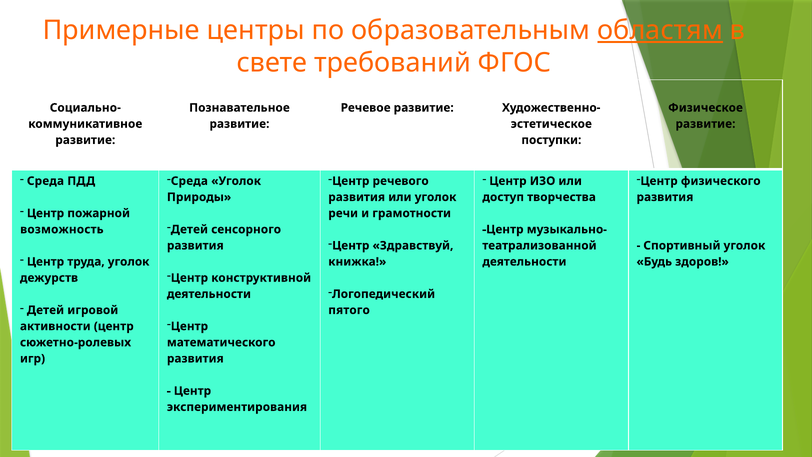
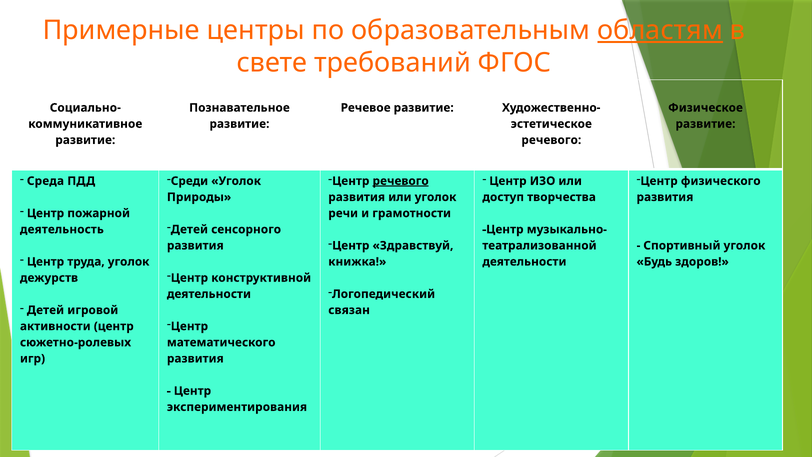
поступки: поступки -> речевого (551, 140)
Среда: Среда -> Среди (189, 181)
речевого underline: none -> present (401, 181)
возможность: возможность -> деятельность (62, 229)
пятого: пятого -> связан (349, 310)
